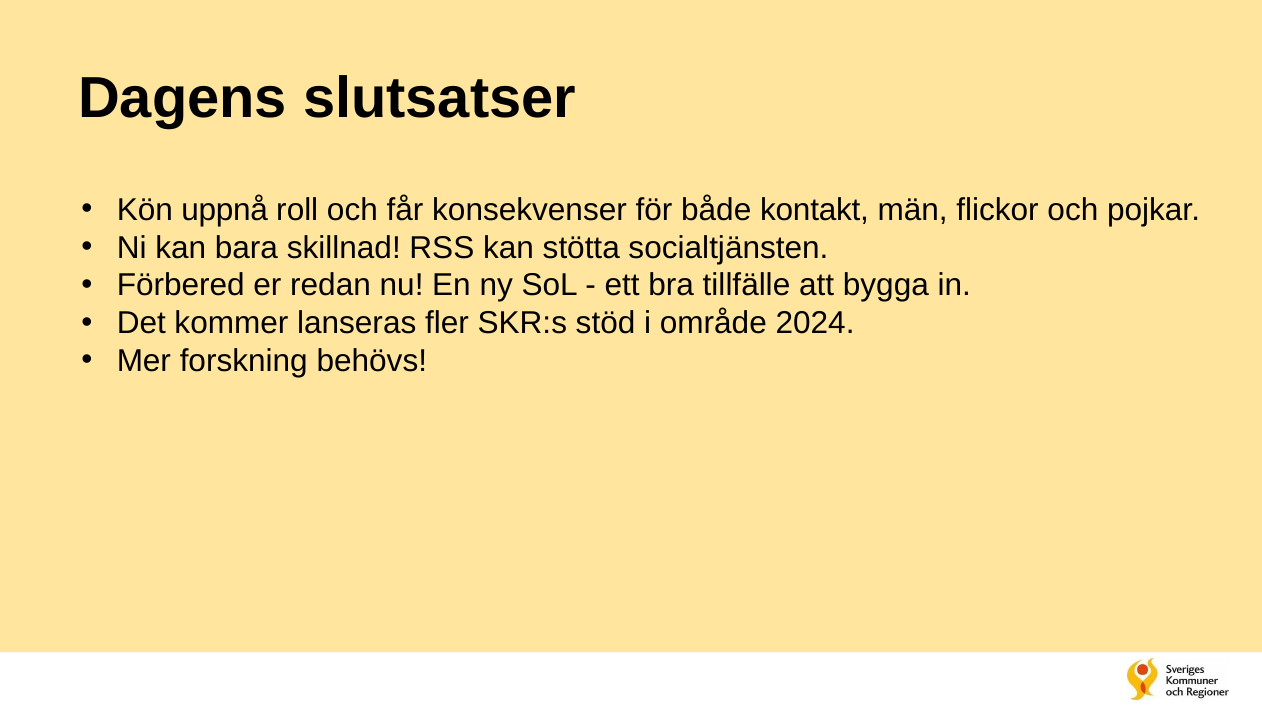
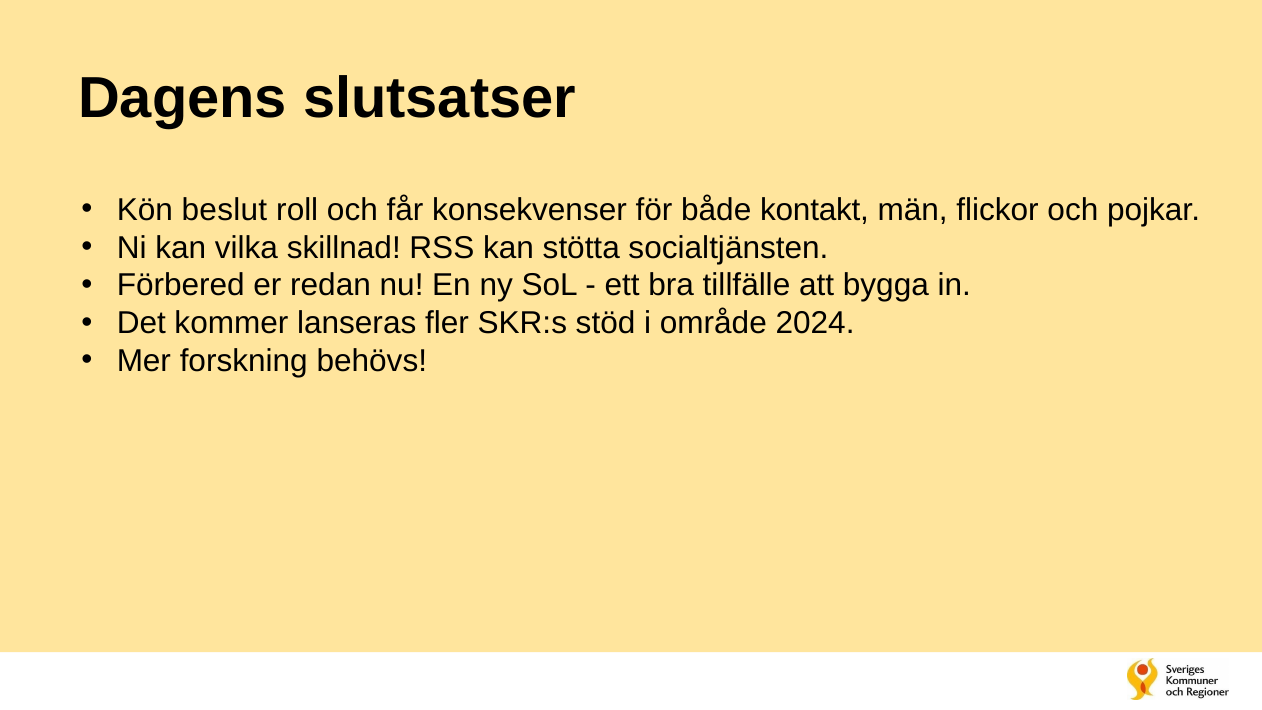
uppnå: uppnå -> beslut (224, 210)
bara: bara -> vilka (246, 248)
